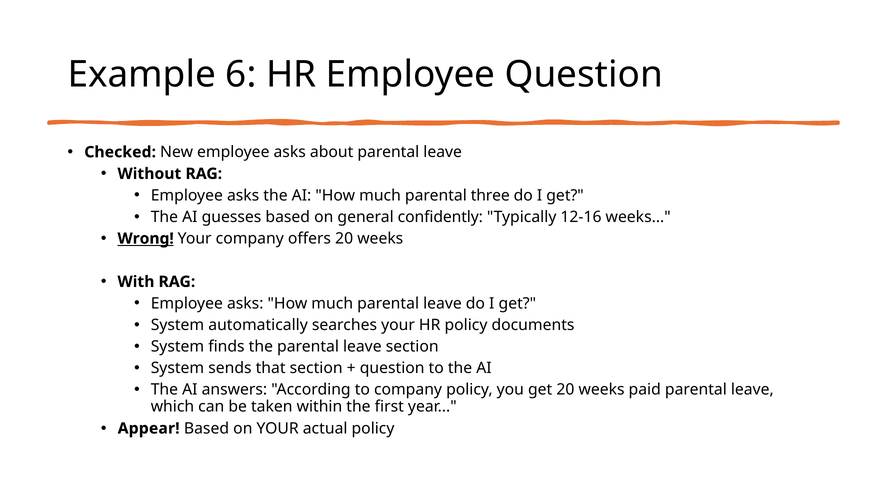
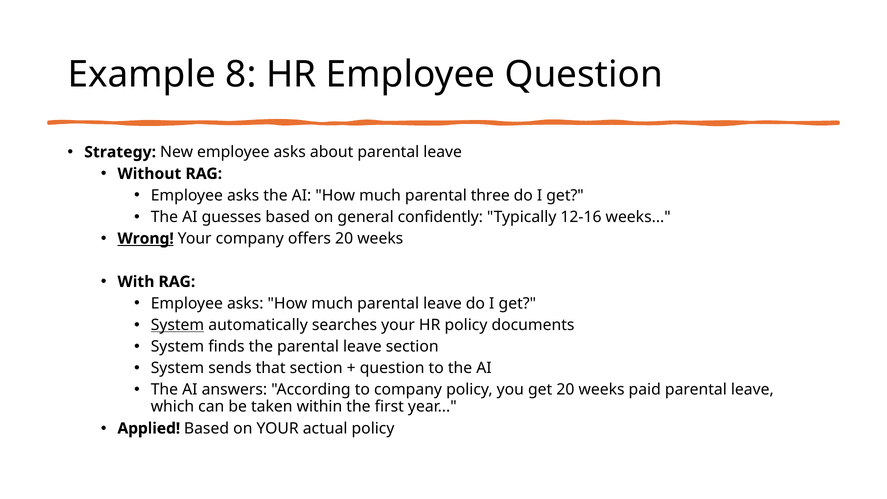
6: 6 -> 8 (241, 75)
Checked: Checked -> Strategy (120, 152)
System underline: none -> present (177, 325)
Appear: Appear -> Applied (149, 428)
